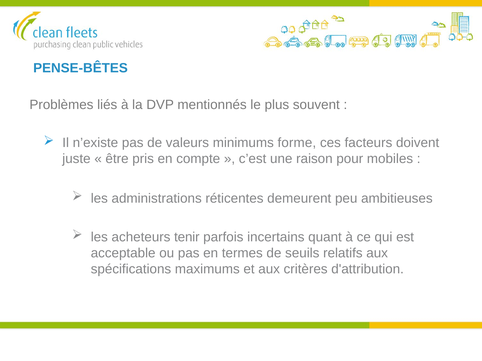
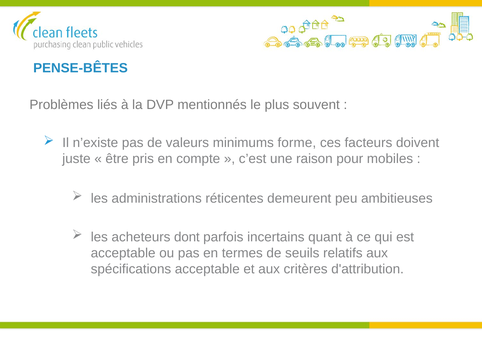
tenir: tenir -> dont (187, 237)
spécifications maximums: maximums -> acceptable (207, 270)
